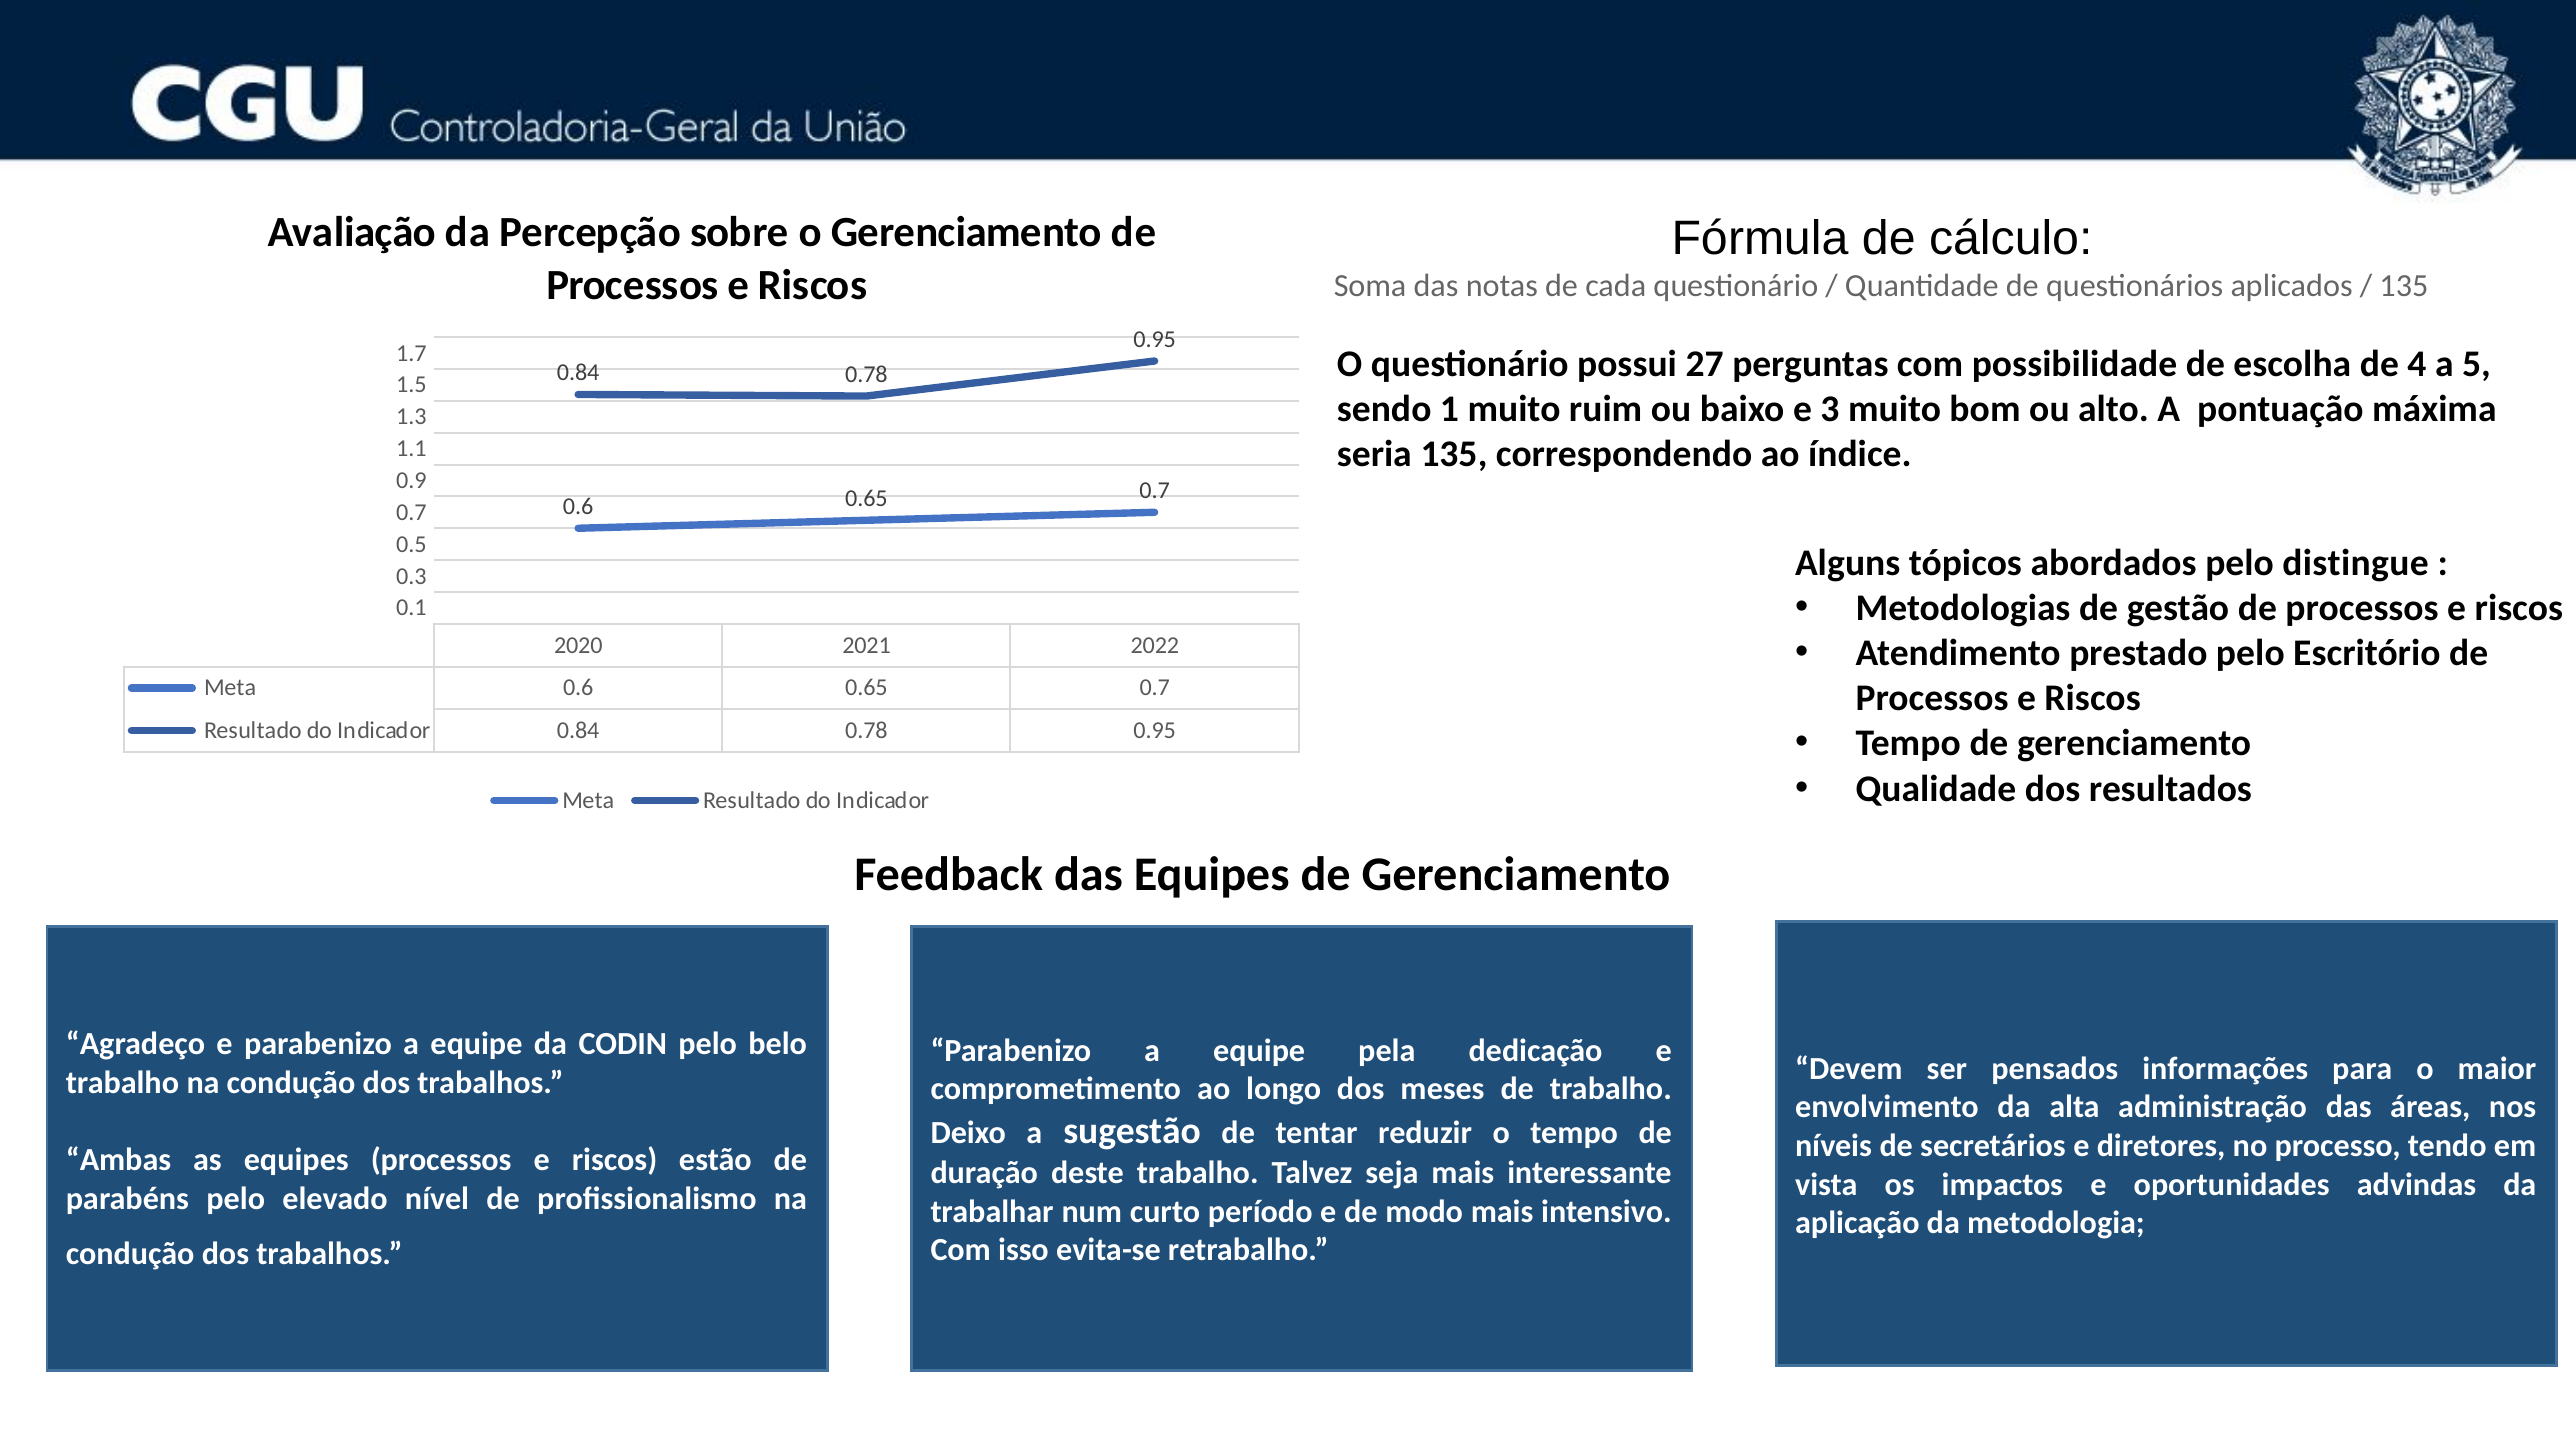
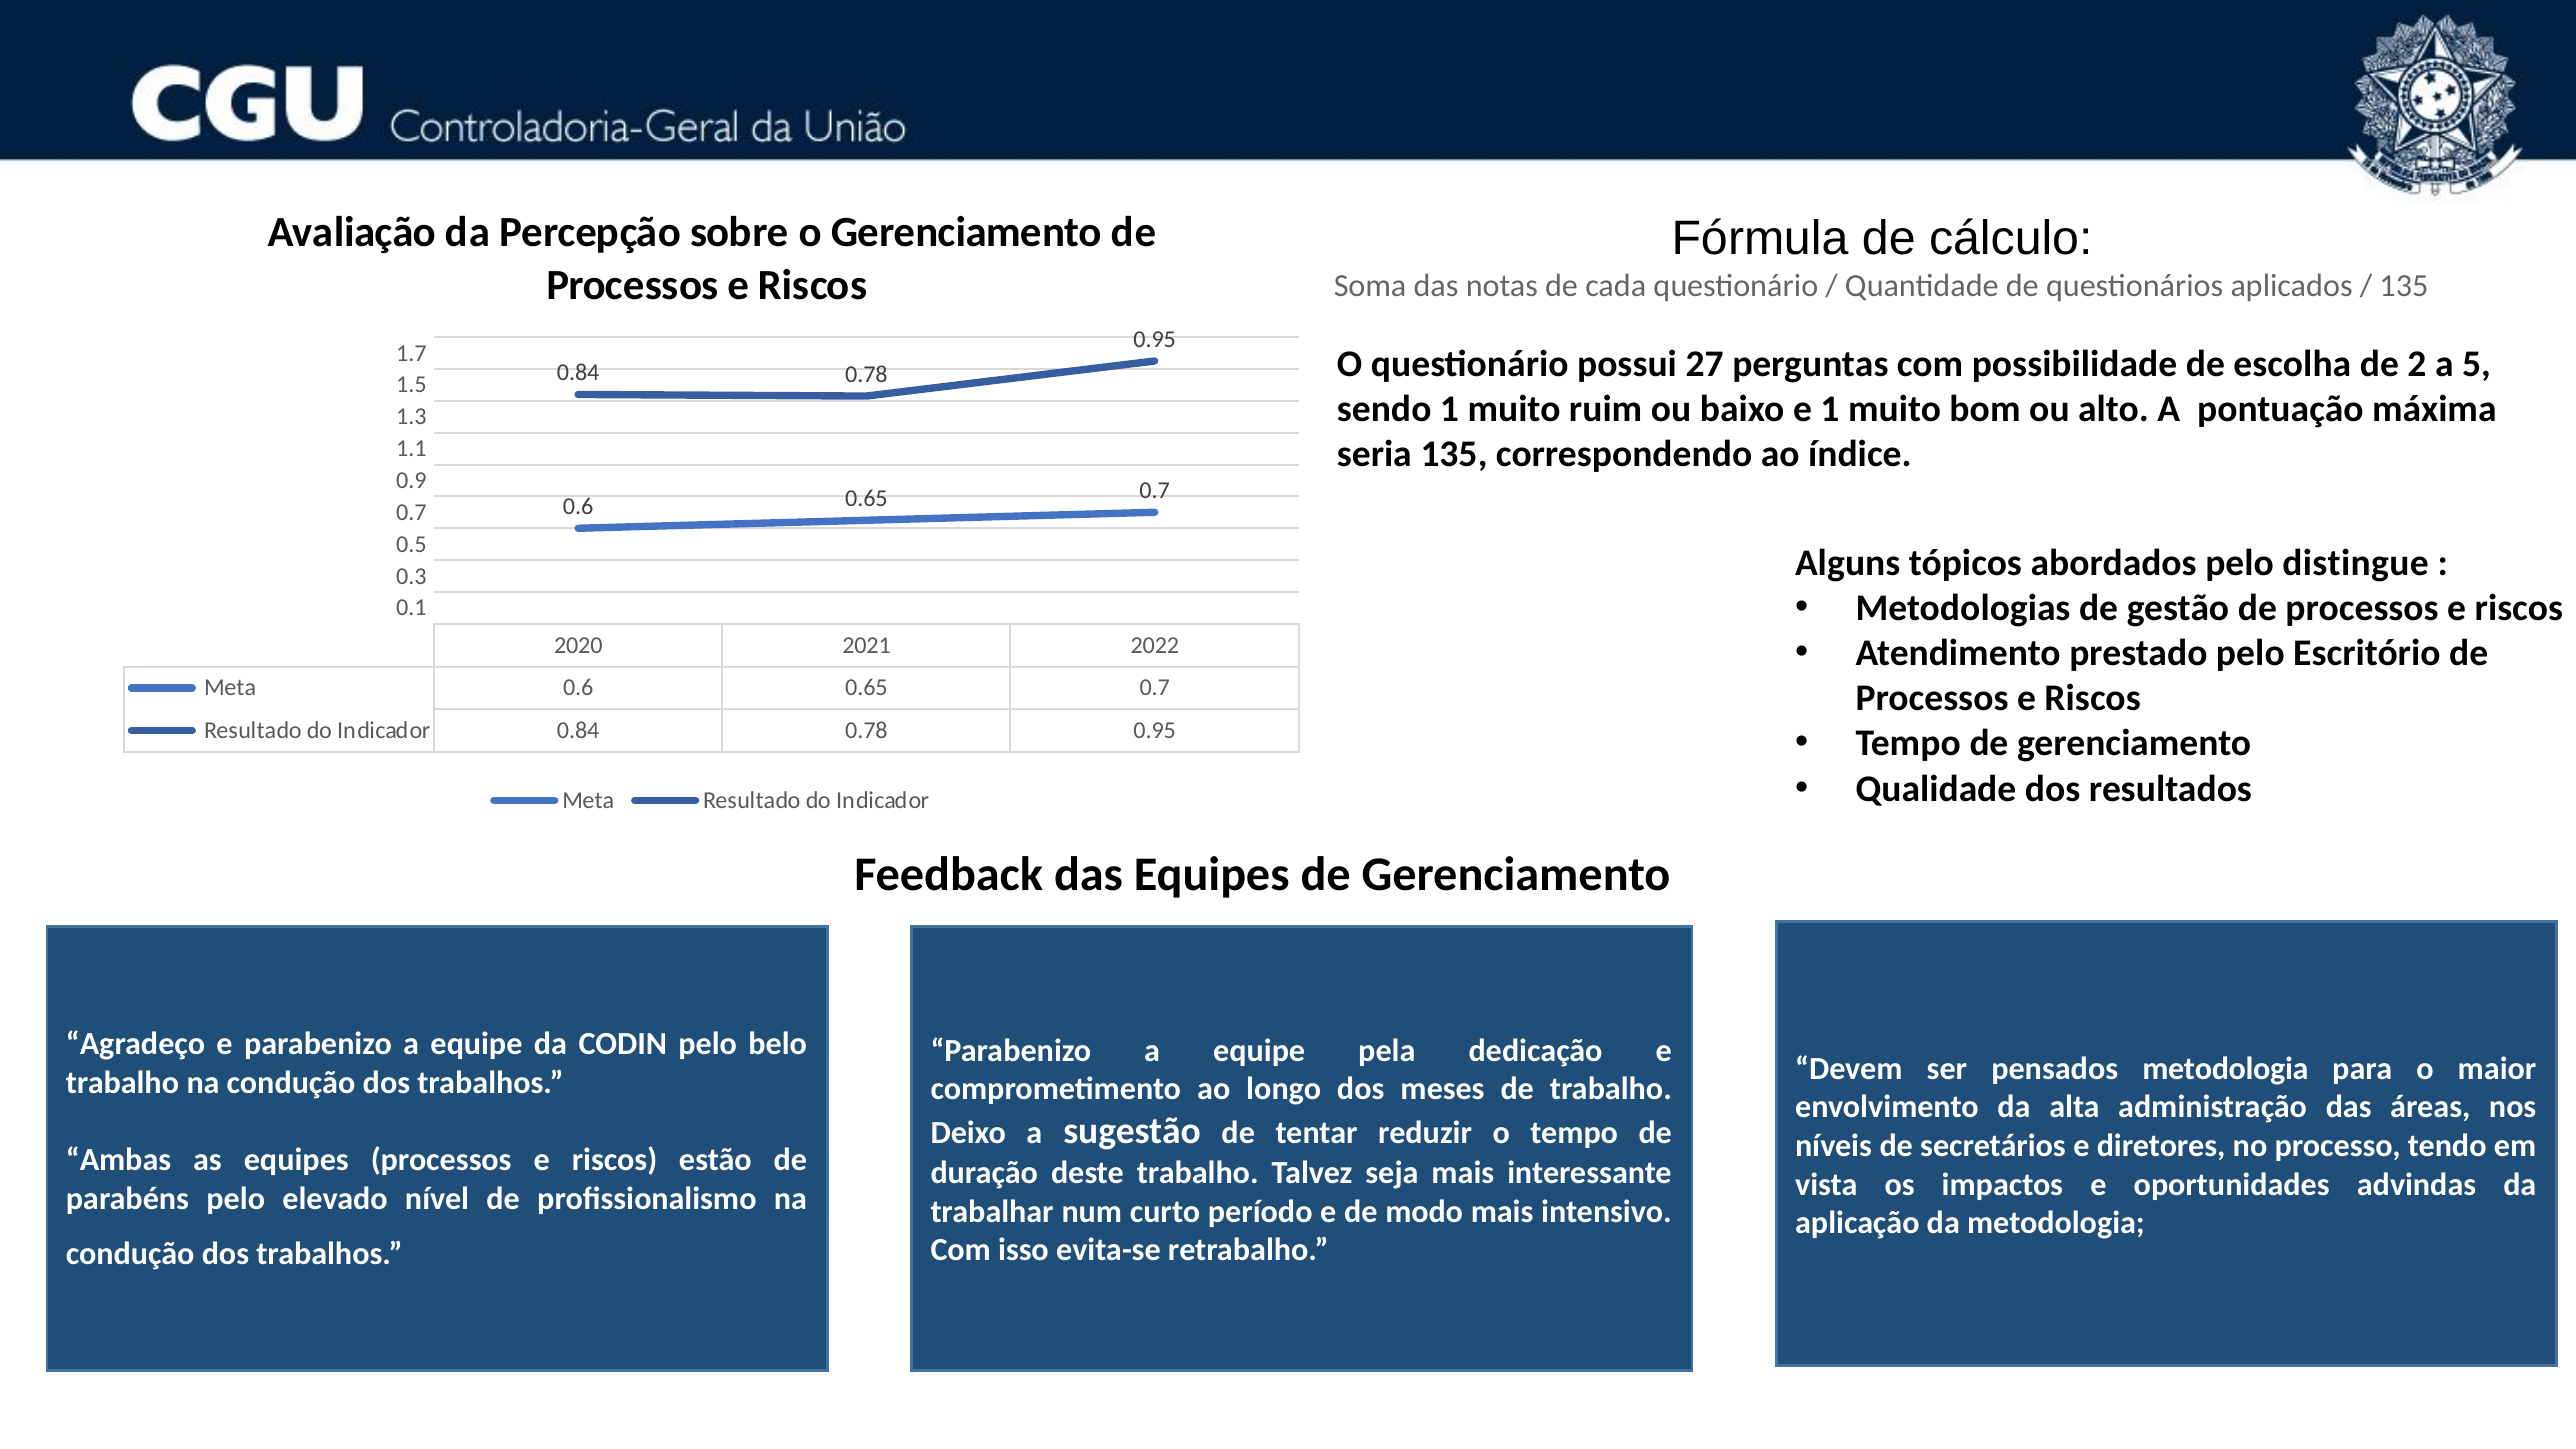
4: 4 -> 2 (2417, 364)
e 3: 3 -> 1 (1830, 409)
pensados informações: informações -> metodologia (2225, 1069)
